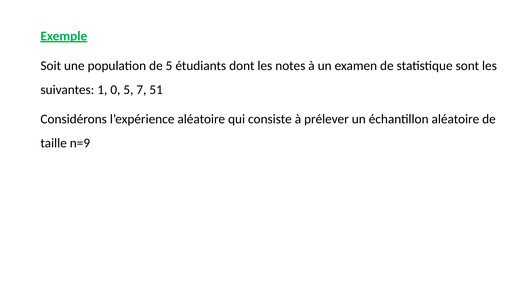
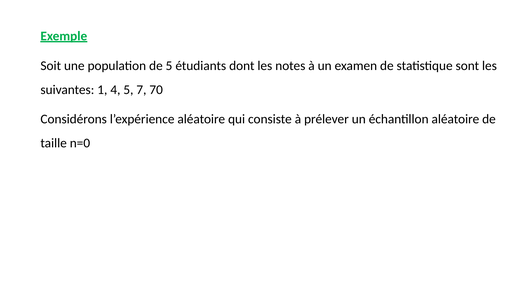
0: 0 -> 4 (115, 90)
51: 51 -> 70 (156, 90)
n=9: n=9 -> n=0 (80, 143)
